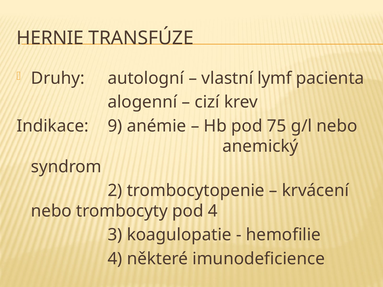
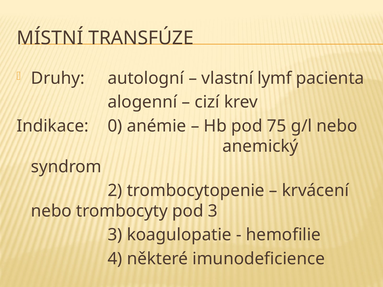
HERNIE: HERNIE -> MÍSTNÍ (50, 38)
9: 9 -> 0 (115, 126)
pod 4: 4 -> 3 (213, 211)
